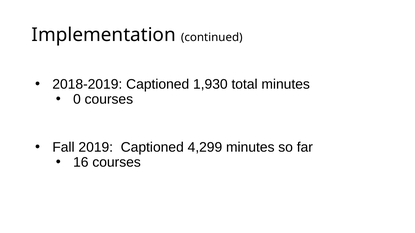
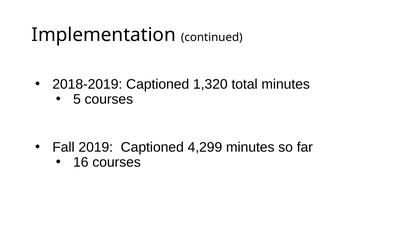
1,930: 1,930 -> 1,320 (210, 84)
0: 0 -> 5 (77, 99)
